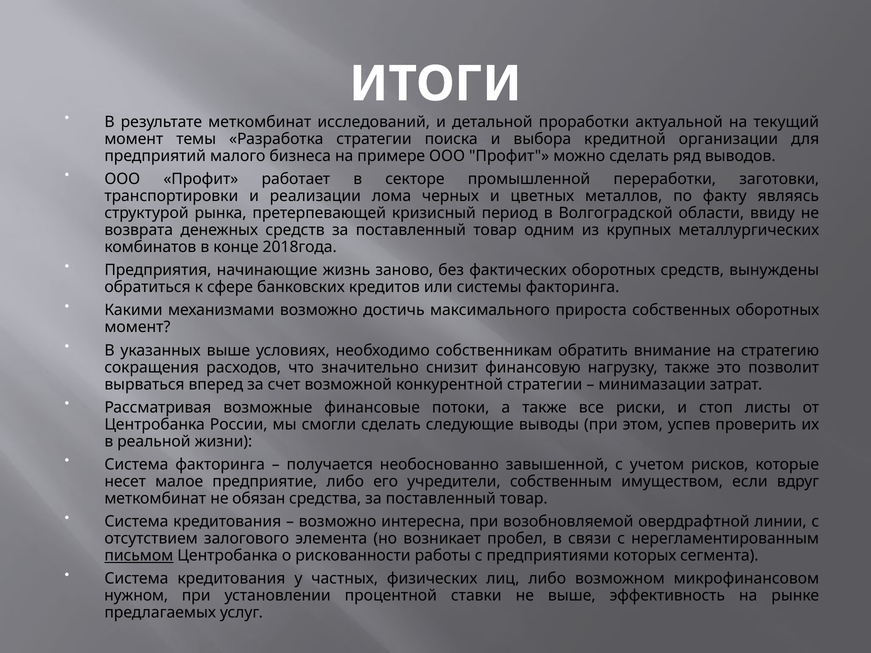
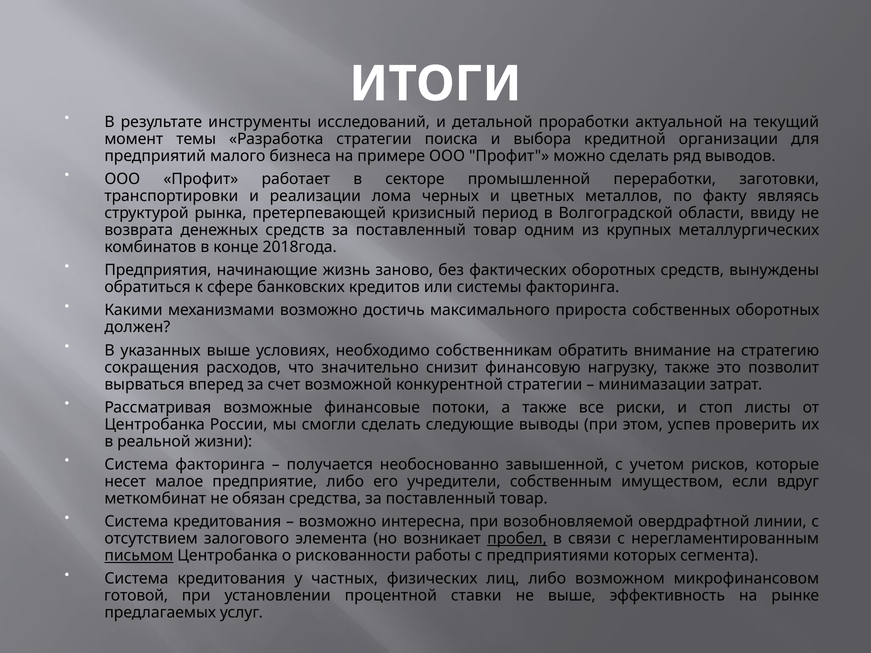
результате меткомбинат: меткомбинат -> инструменты (260, 122)
момент: момент -> должен (137, 327)
пробел underline: none -> present (517, 539)
нужном: нужном -> готовой (136, 596)
